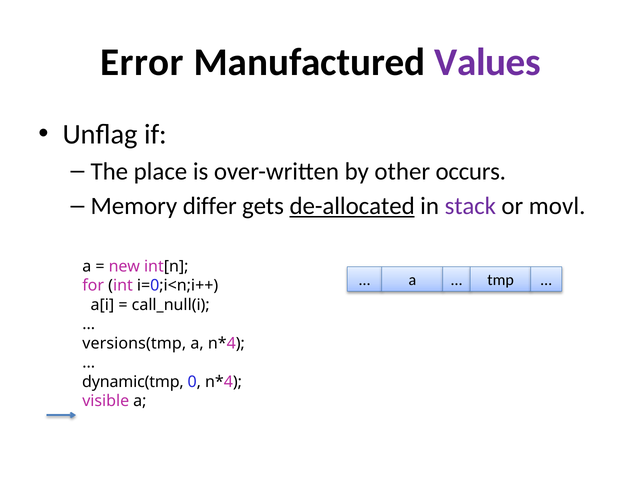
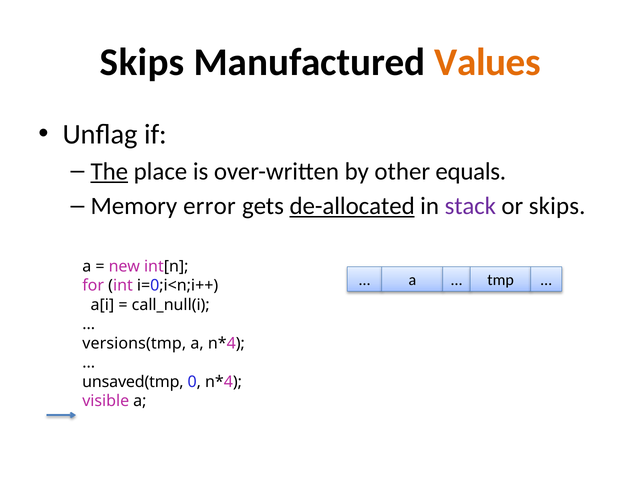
Error: Error -> Skips (142, 62)
Values colour: purple -> orange (488, 62)
The underline: none -> present (109, 171)
occurs: occurs -> equals (471, 171)
differ: differ -> error (209, 206)
or movl: movl -> skips (557, 206)
dynamic(tmp: dynamic(tmp -> unsaved(tmp (133, 382)
